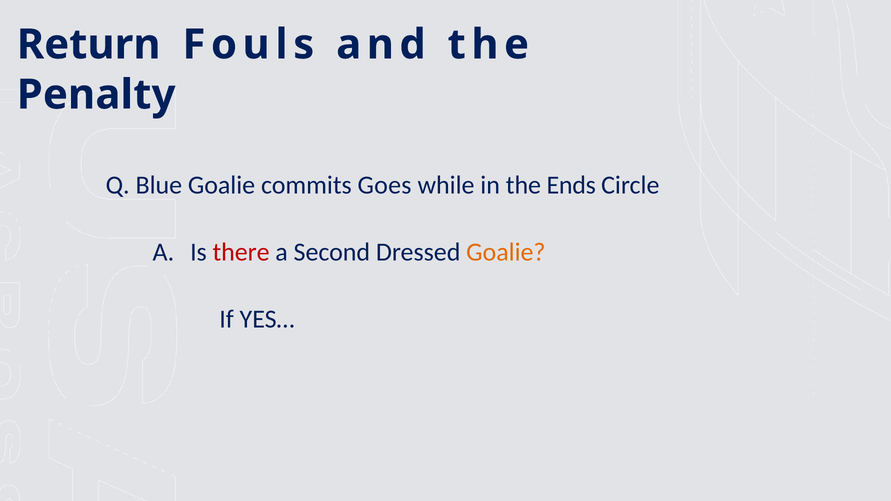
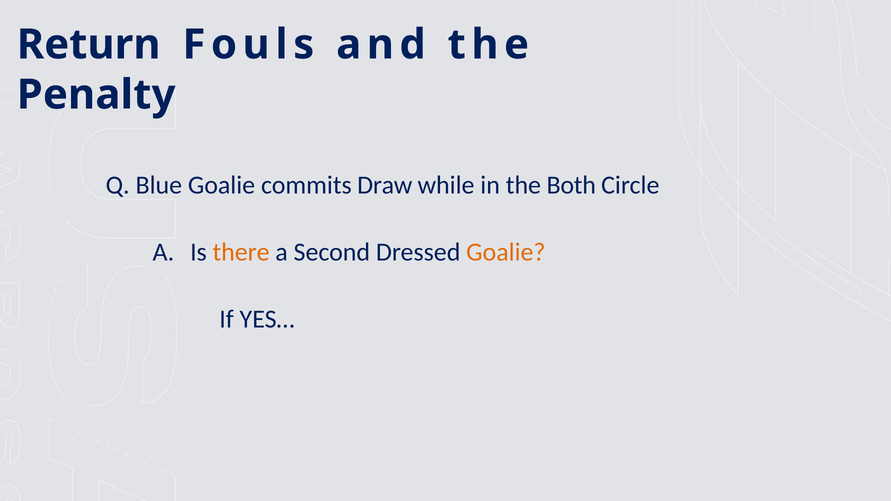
Goes: Goes -> Draw (385, 185)
Ends: Ends -> Both (571, 185)
there colour: red -> orange (241, 252)
